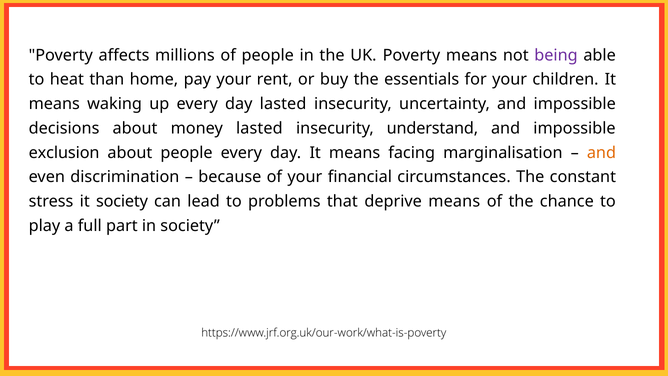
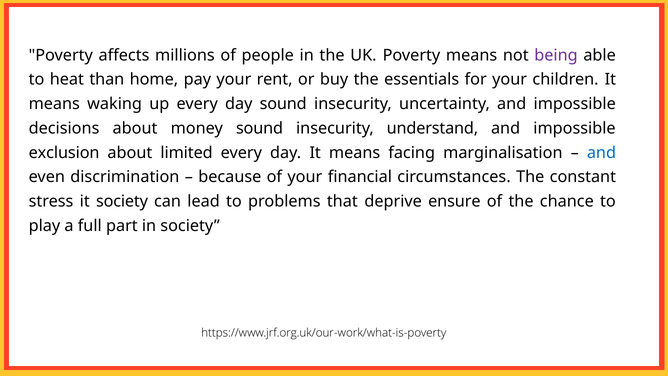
day lasted: lasted -> sound (283, 104)
money lasted: lasted -> sound (260, 128)
about people: people -> limited (187, 153)
and colour: orange -> blue (601, 153)
deprive means: means -> ensure (454, 201)
